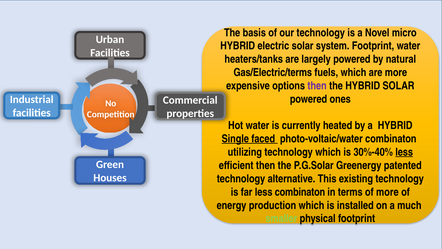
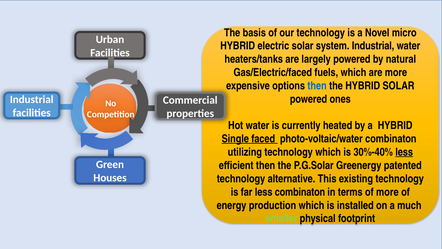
system Footprint: Footprint -> Industrial (373, 46)
Gas/Electric/terms: Gas/Electric/terms -> Gas/Electric/faced (273, 72)
then colour: purple -> blue (317, 86)
